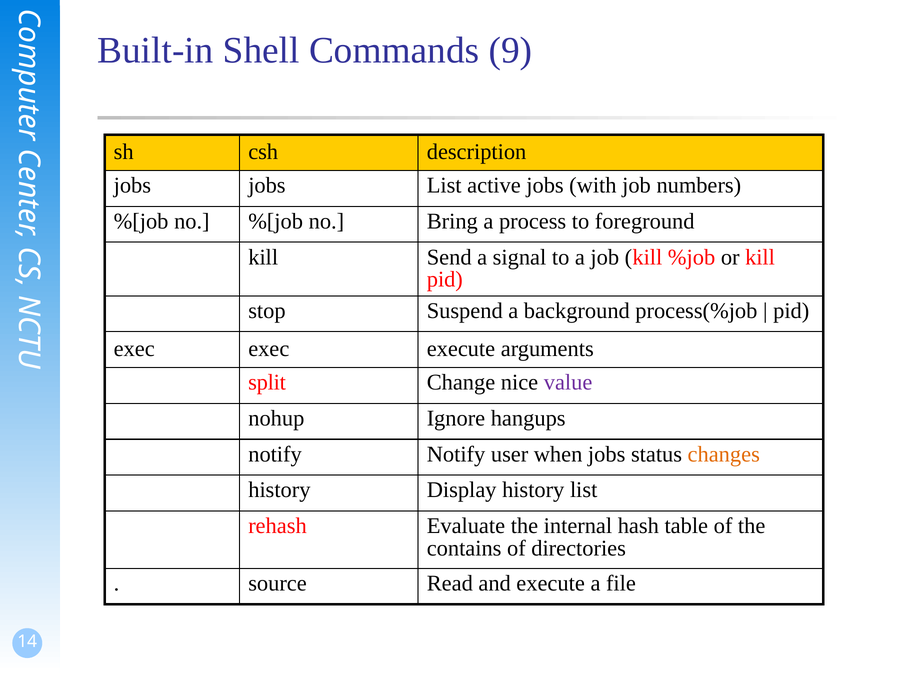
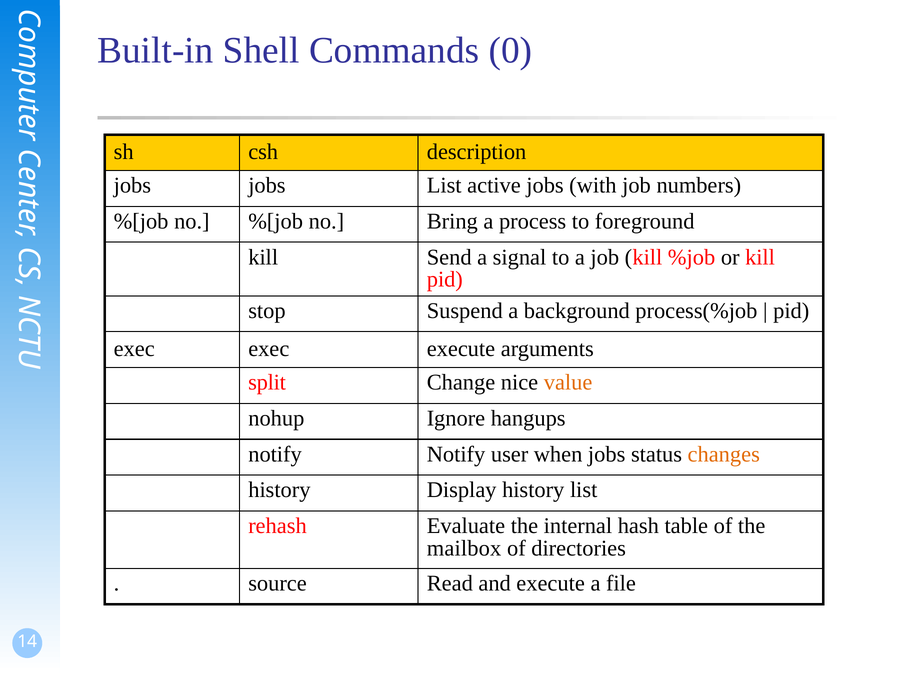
9: 9 -> 0 (510, 51)
value colour: purple -> orange (568, 383)
contains: contains -> mailbox (464, 549)
